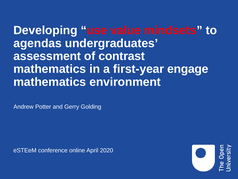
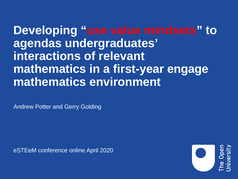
assessment: assessment -> interactions (47, 56)
contrast: contrast -> relevant (122, 56)
